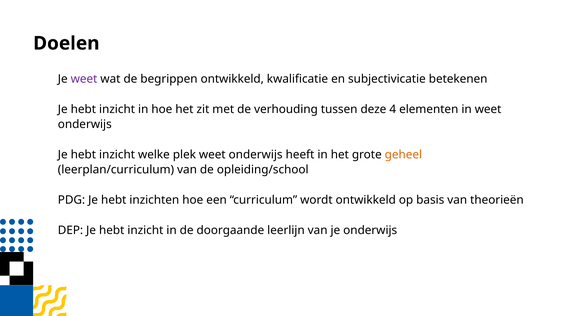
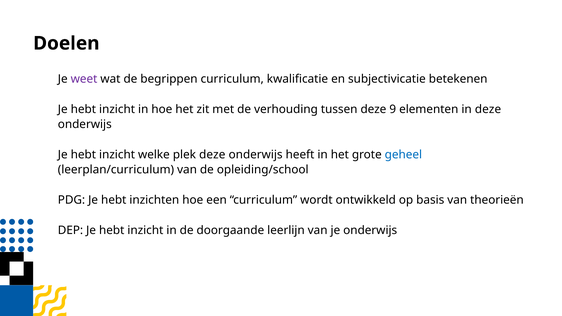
begrippen ontwikkeld: ontwikkeld -> curriculum (232, 79)
4: 4 -> 9 (393, 109)
in weet: weet -> deze (488, 109)
plek weet: weet -> deze (212, 155)
geheel colour: orange -> blue (403, 155)
